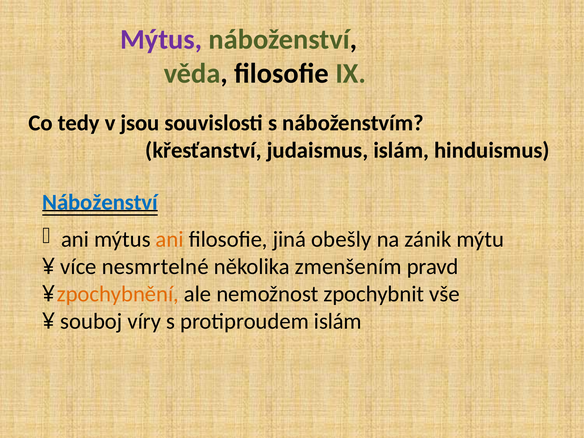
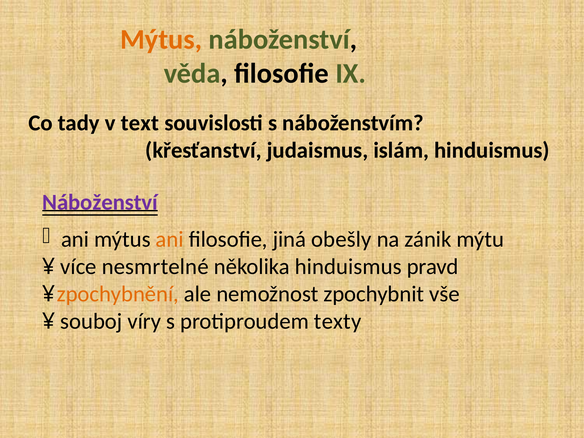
Mýtus colour: purple -> orange (161, 39)
tedy: tedy -> tady (79, 123)
jsou: jsou -> text (140, 123)
Náboženství colour: blue -> purple (100, 202)
několika zmenšením: zmenšením -> hinduismus (348, 267)
protiproudem islám: islám -> texty (338, 321)
